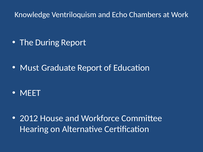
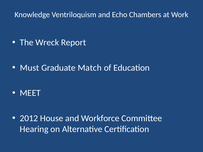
During: During -> Wreck (47, 43)
Graduate Report: Report -> Match (90, 68)
